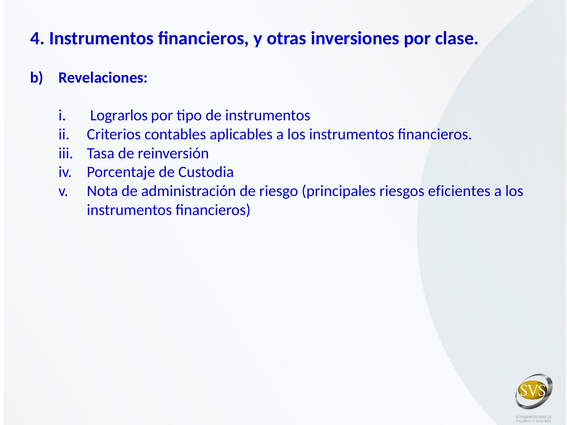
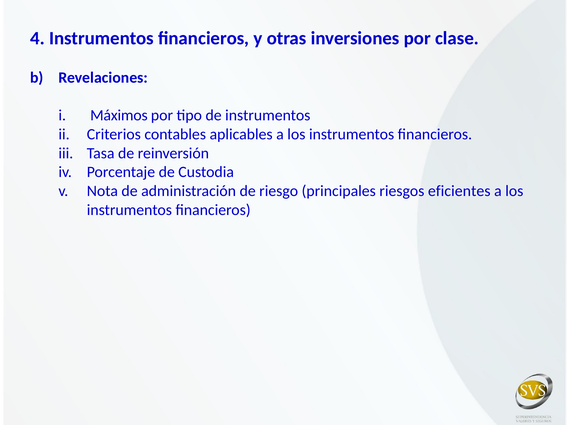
Lograrlos: Lograrlos -> Máximos (119, 115)
